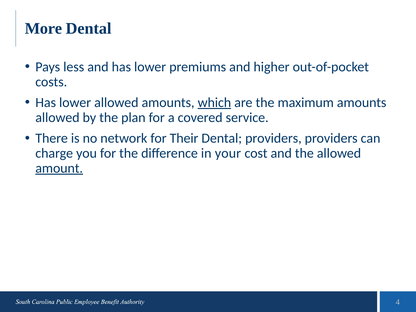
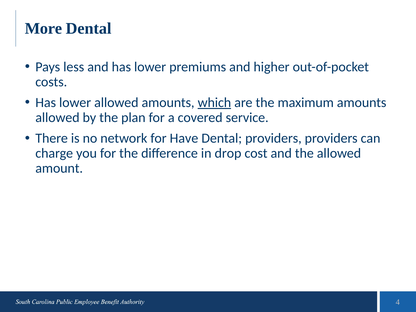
Their: Their -> Have (184, 138)
your: your -> drop (228, 153)
amount underline: present -> none (59, 168)
